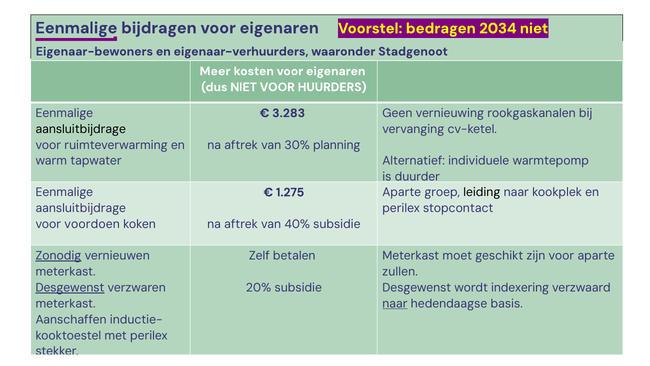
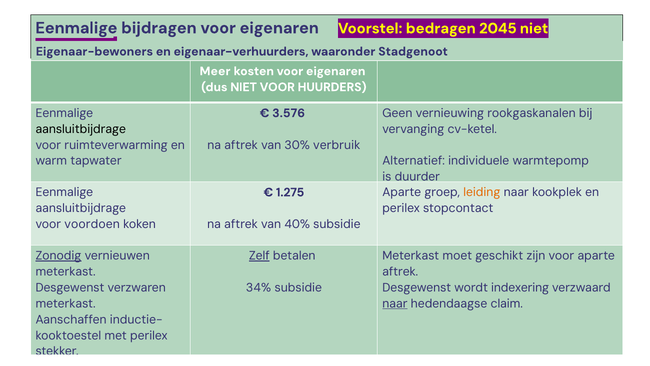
2034: 2034 -> 2045 (498, 28)
3.283: 3.283 -> 3.576 (289, 113)
planning: planning -> verbruik (337, 145)
leiding colour: black -> orange (482, 192)
Zelf underline: none -> present (259, 256)
zullen: zullen -> aftrek (400, 271)
Desgewenst underline: present -> none (70, 287)
20%: 20% -> 34% (259, 287)
basis: basis -> claim (507, 303)
